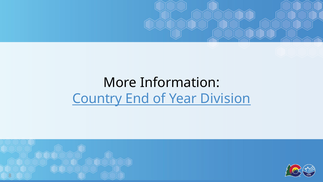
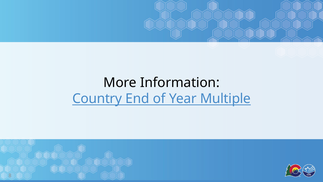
Division: Division -> Multiple (225, 99)
